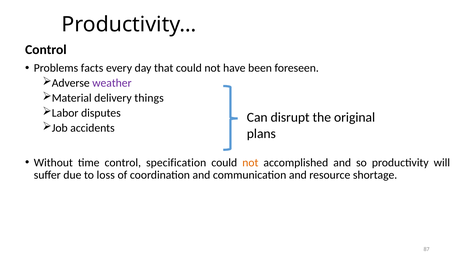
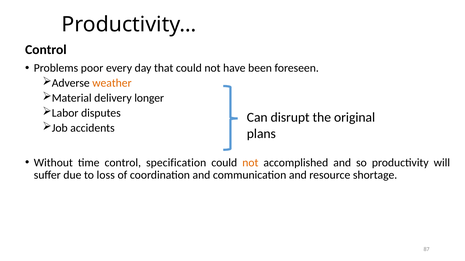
facts: facts -> poor (92, 68)
weather colour: purple -> orange (112, 83)
things: things -> longer (149, 98)
